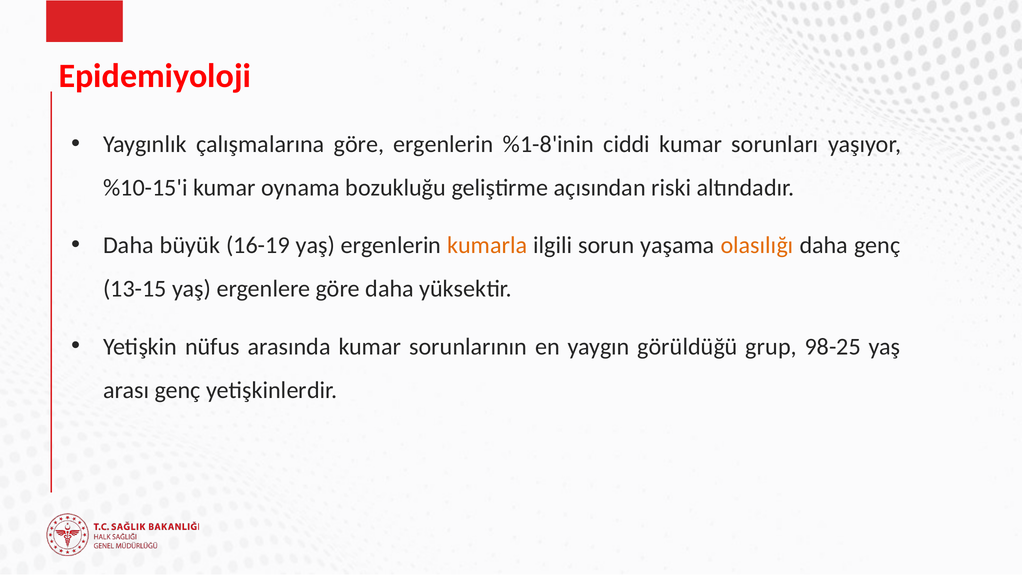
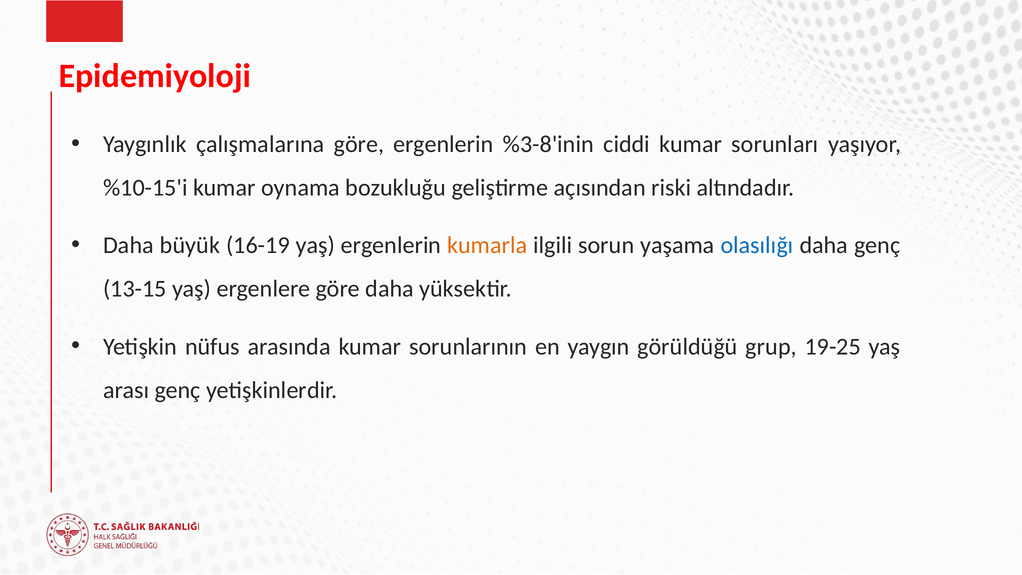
%1-8'inin: %1-8'inin -> %3-8'inin (548, 144)
olasılığı colour: orange -> blue (757, 245)
98-25: 98-25 -> 19-25 (833, 347)
